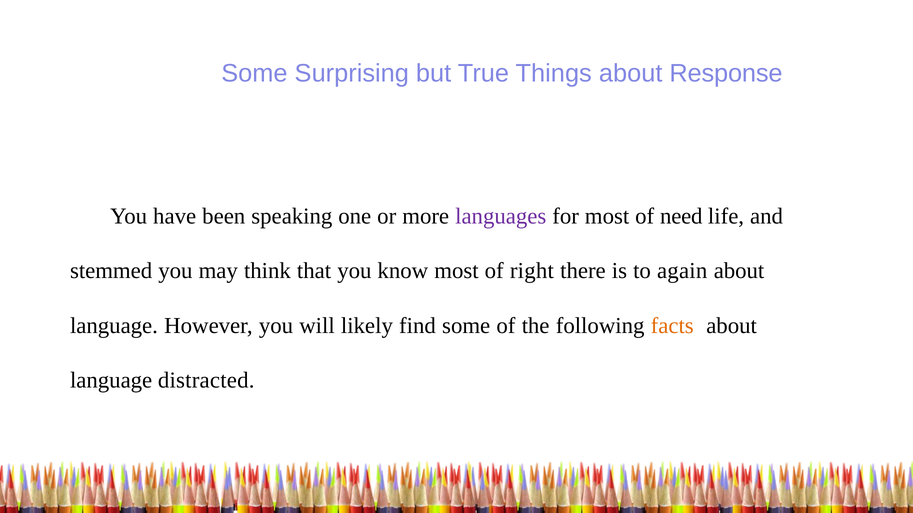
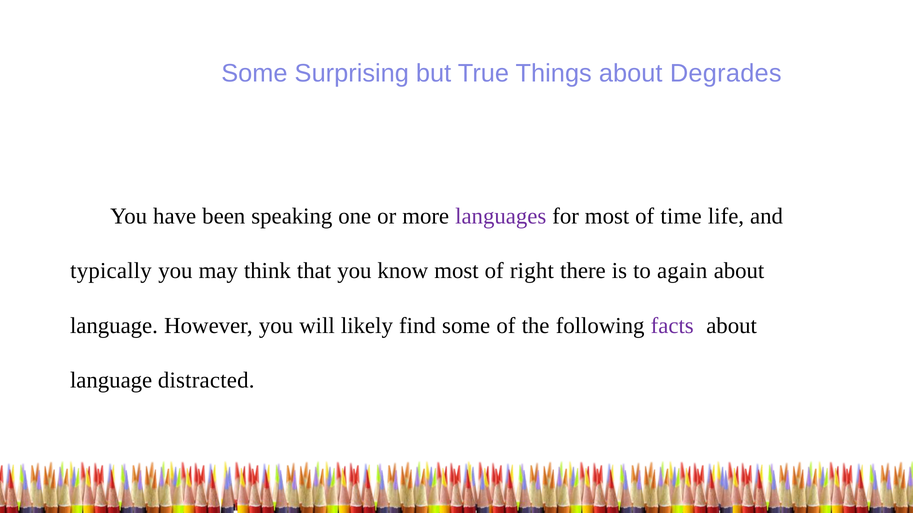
Response: Response -> Degrades (726, 74)
need: need -> time (681, 216)
stemmed: stemmed -> typically (111, 271)
facts colour: orange -> purple (672, 326)
